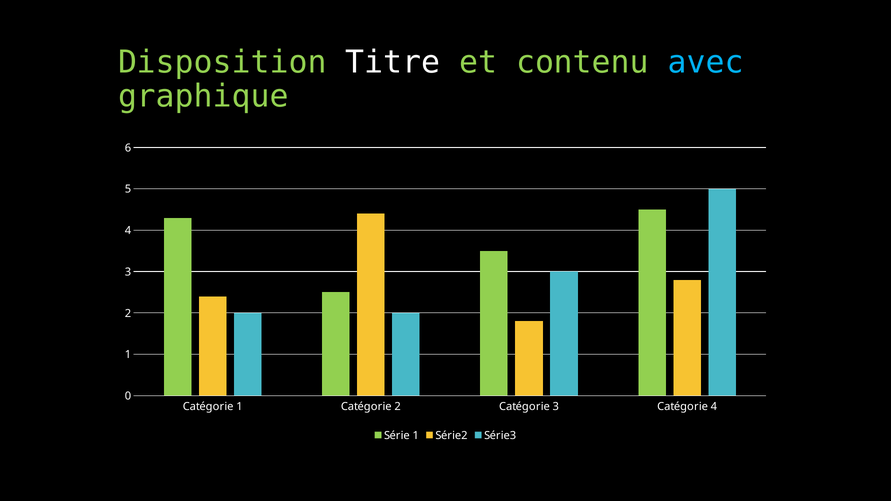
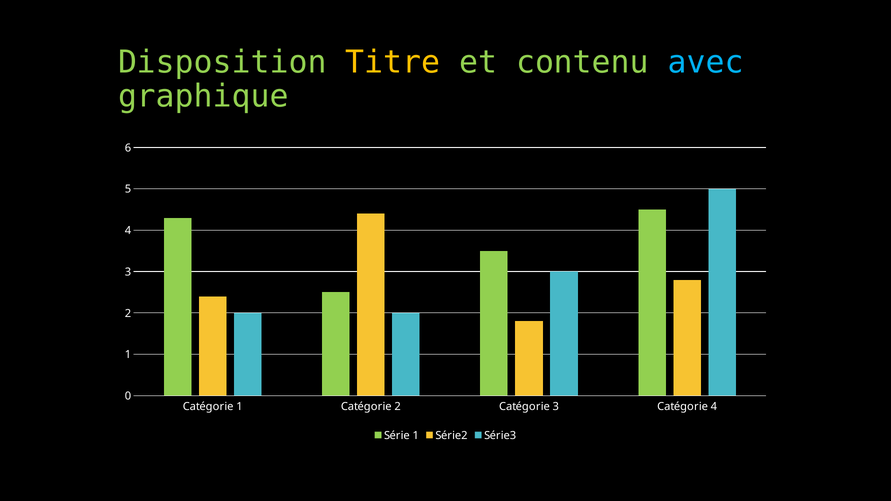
Titre colour: white -> yellow (393, 62)
